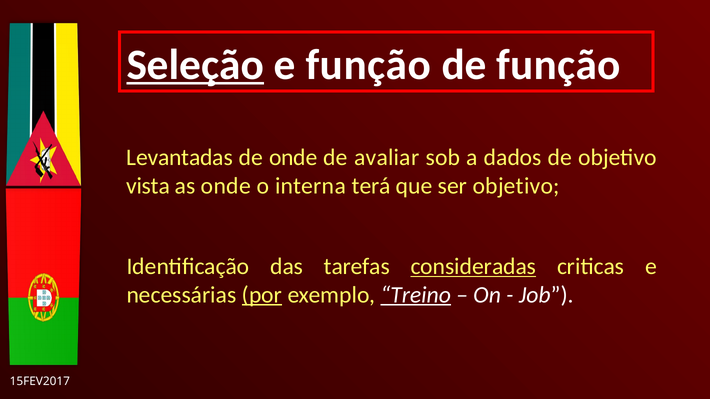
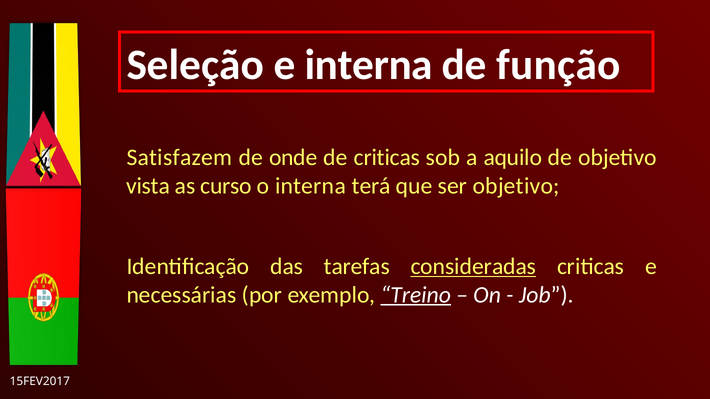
Seleção underline: present -> none (195, 65)
e função: função -> interna (369, 65)
Levantadas: Levantadas -> Satisfazem (179, 158)
de avaliar: avaliar -> criticas (387, 158)
dados: dados -> aquilo (513, 158)
as onde: onde -> curso (226, 186)
por underline: present -> none (262, 295)
